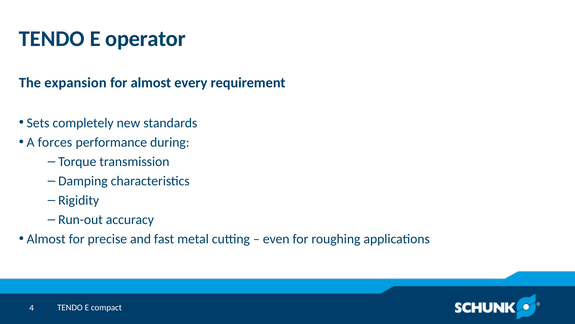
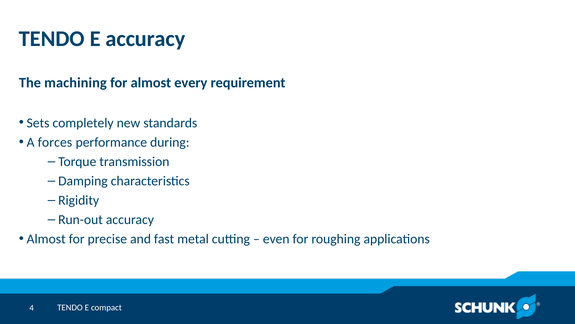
E operator: operator -> accuracy (145, 39)
expansion: expansion -> machining (76, 82)
